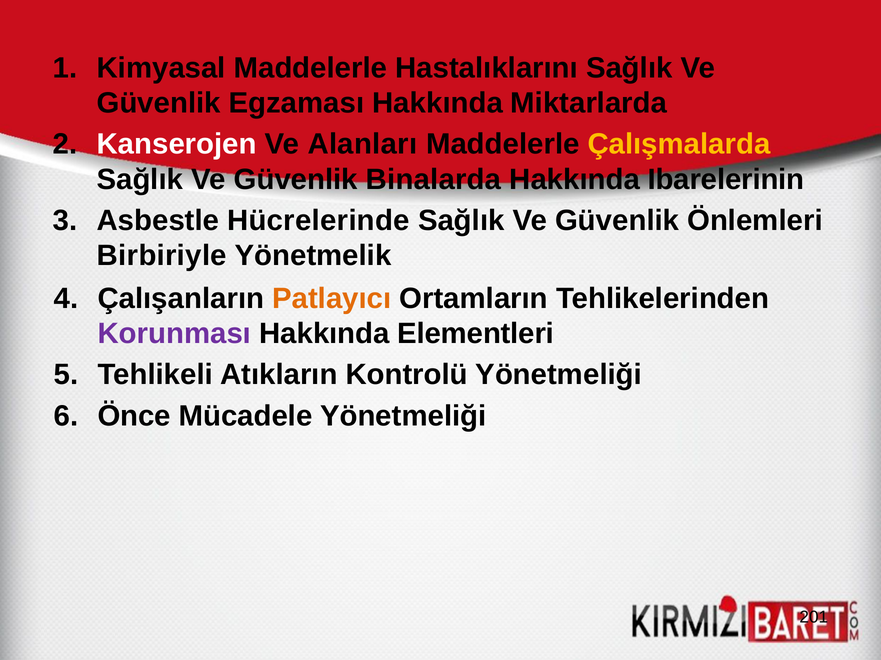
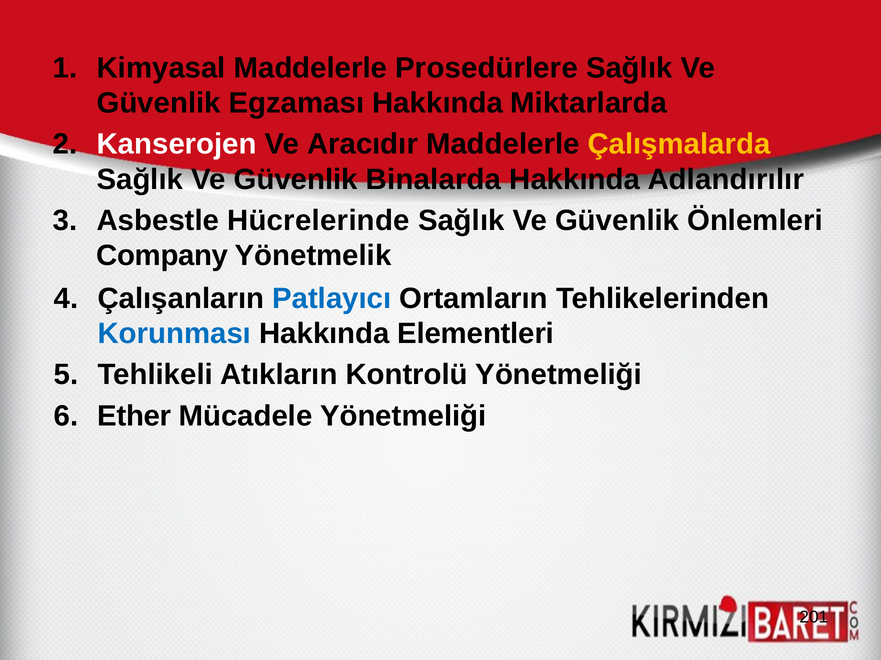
Hastalıklarını: Hastalıklarını -> Prosedürlere (487, 68)
Alanları: Alanları -> Aracıdır (363, 144)
Ibarelerinin: Ibarelerinin -> Adlandırılır (726, 180)
Birbiriyle: Birbiriyle -> Company (162, 256)
Patlayıcı colour: orange -> blue (332, 299)
Korunması colour: purple -> blue (174, 334)
Önce: Önce -> Ether (134, 416)
